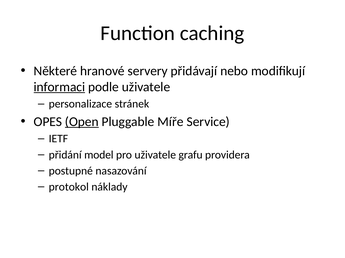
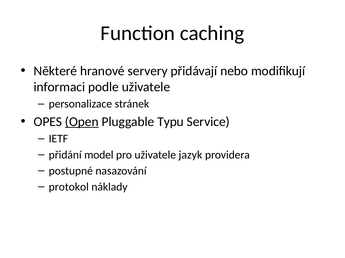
informaci underline: present -> none (59, 87)
Míře: Míře -> Typu (171, 122)
grafu: grafu -> jazyk (190, 155)
